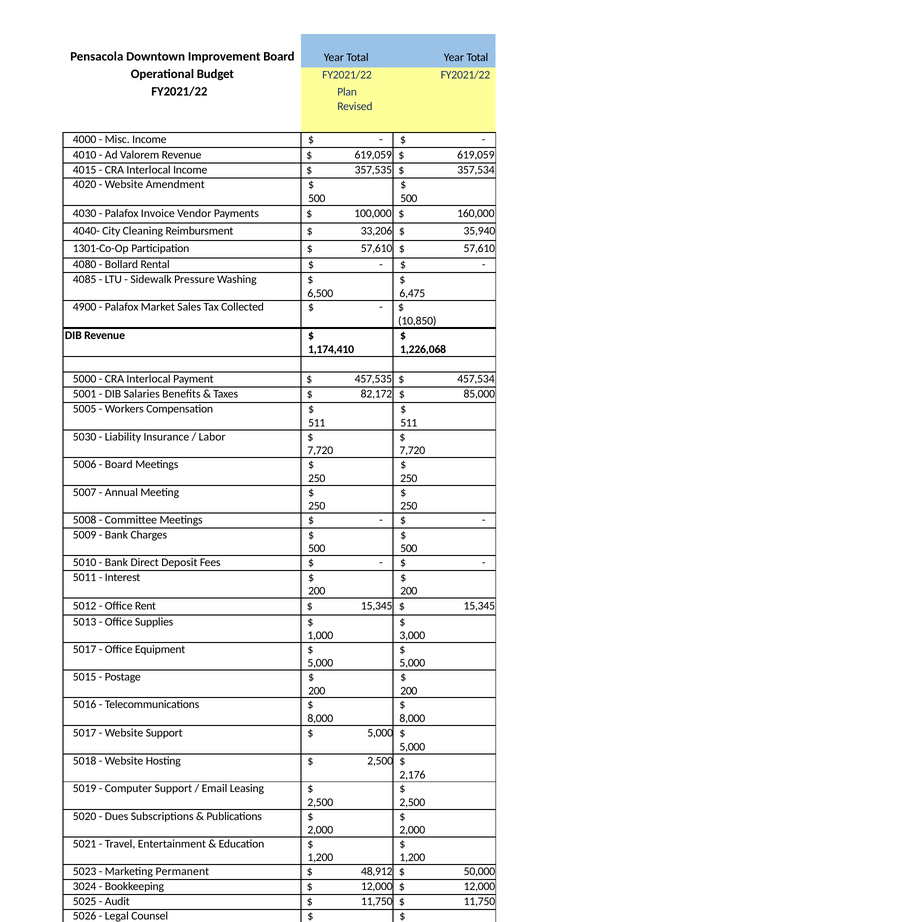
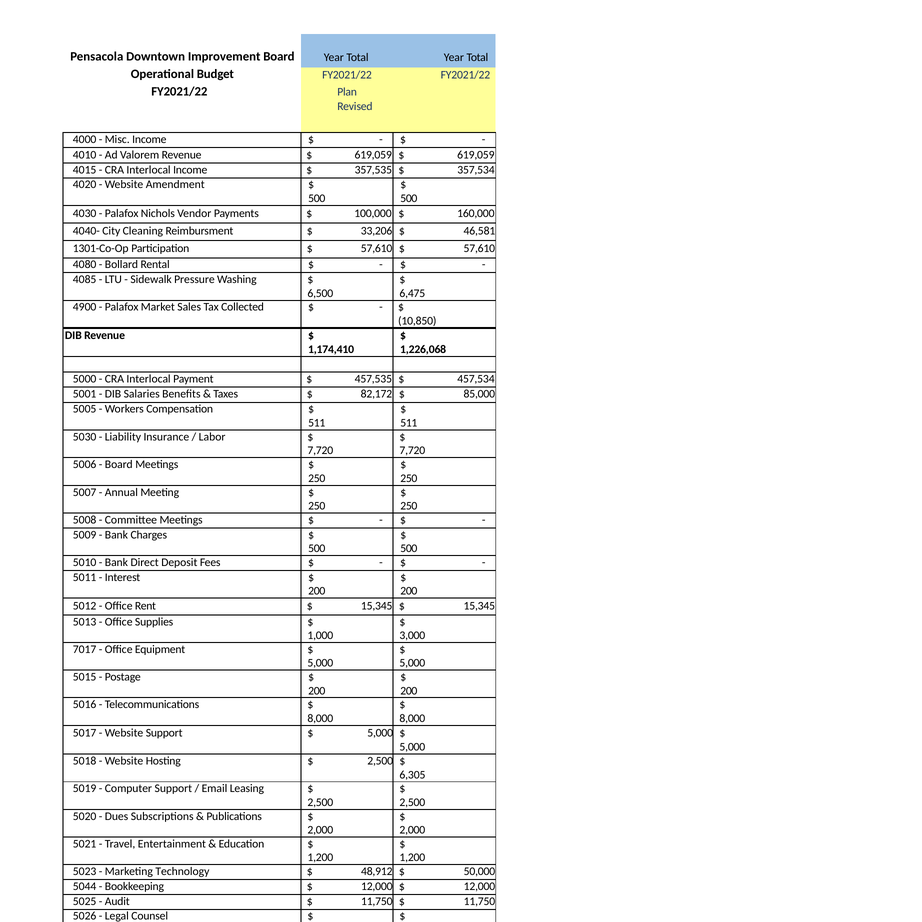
Invoice: Invoice -> Nichols (158, 214)
35,940: 35,940 -> 46,581 (479, 231)
5017: 5017 -> 7017 (85, 649)
2,176: 2,176 -> 6,305 (412, 775)
Permanent: Permanent -> Technology (182, 871)
3024: 3024 -> 5044 (85, 886)
